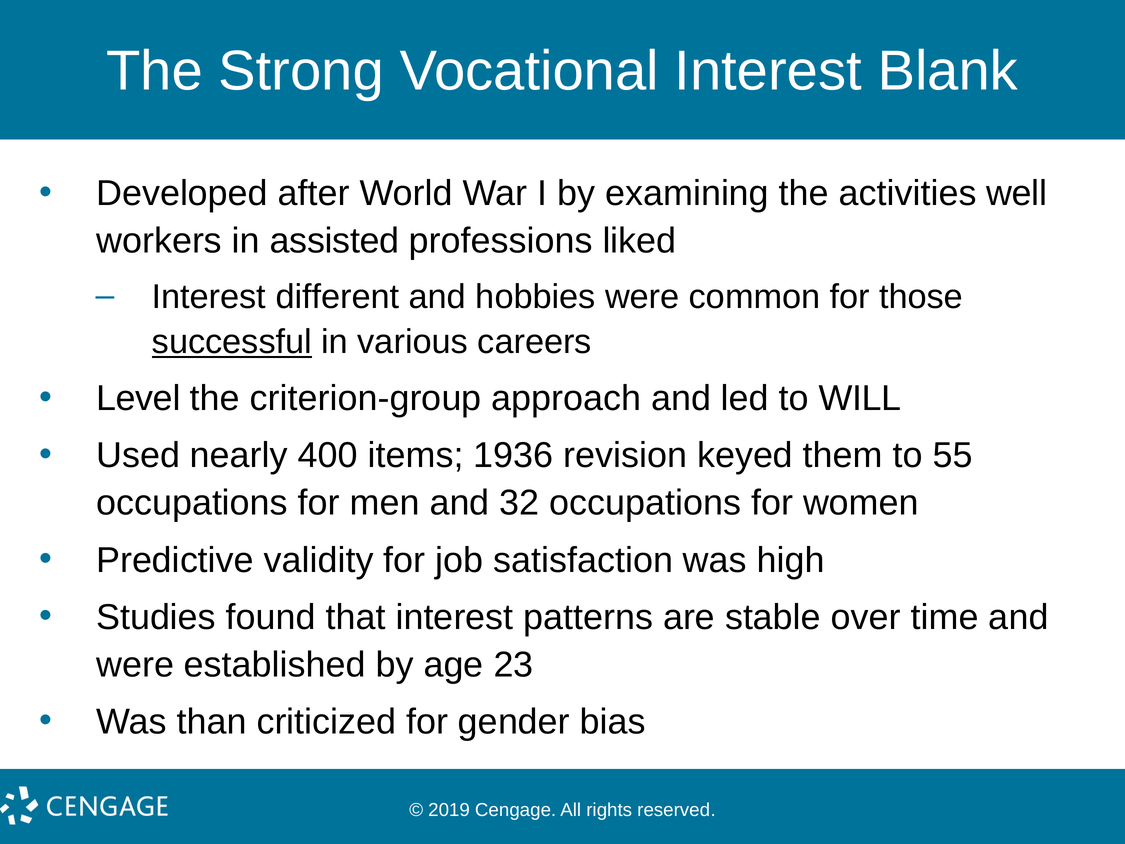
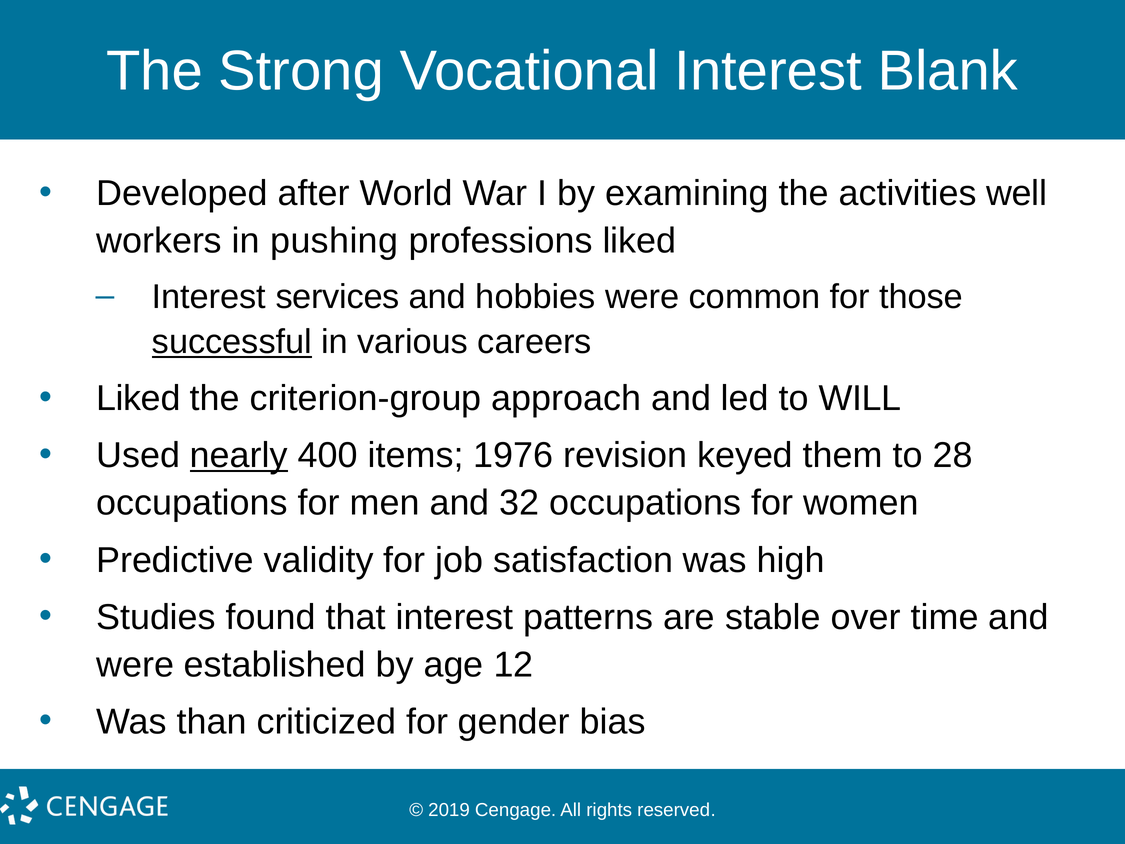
assisted: assisted -> pushing (334, 241)
different: different -> services (338, 297)
Level: Level -> Liked (138, 398)
nearly underline: none -> present (239, 455)
1936: 1936 -> 1976 (513, 455)
55: 55 -> 28 (953, 455)
23: 23 -> 12 (513, 665)
